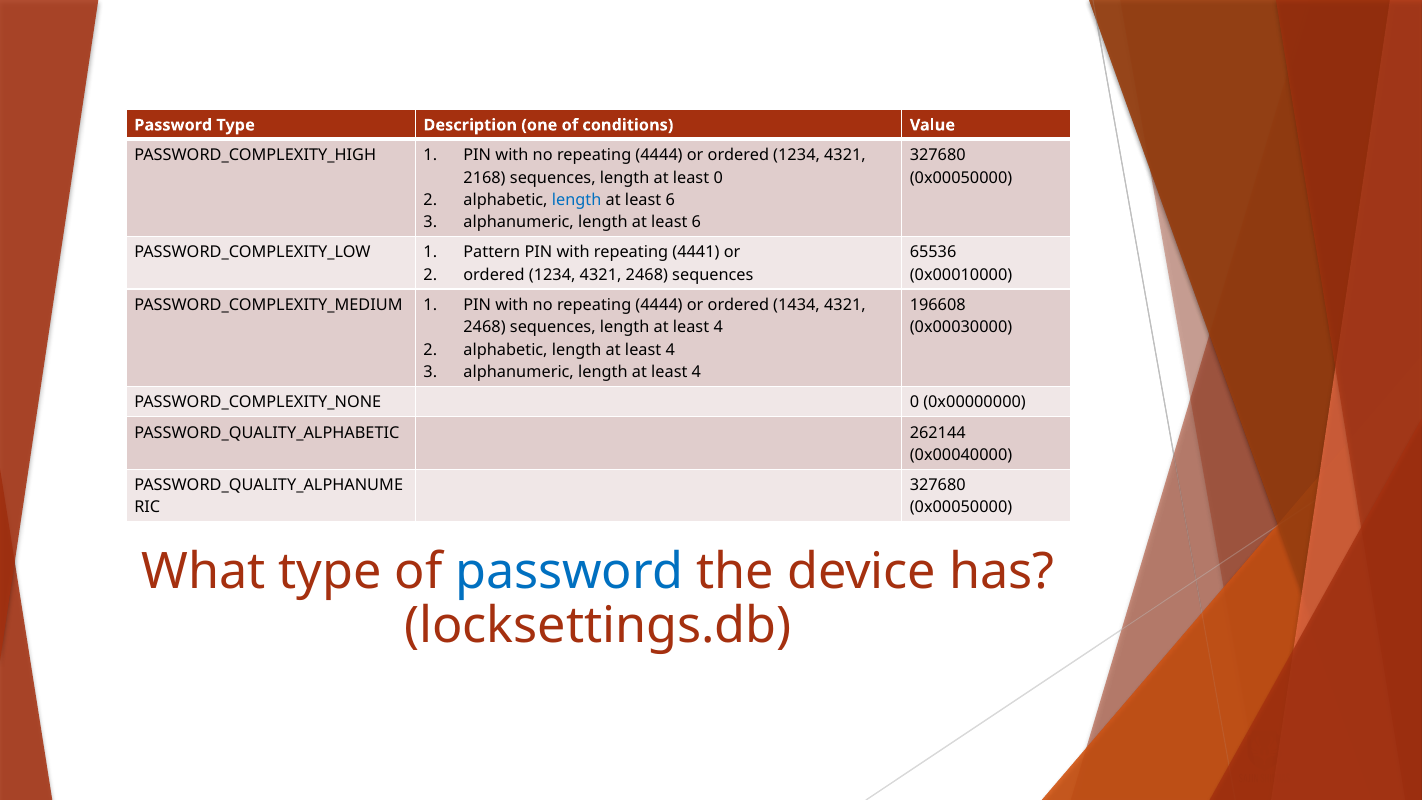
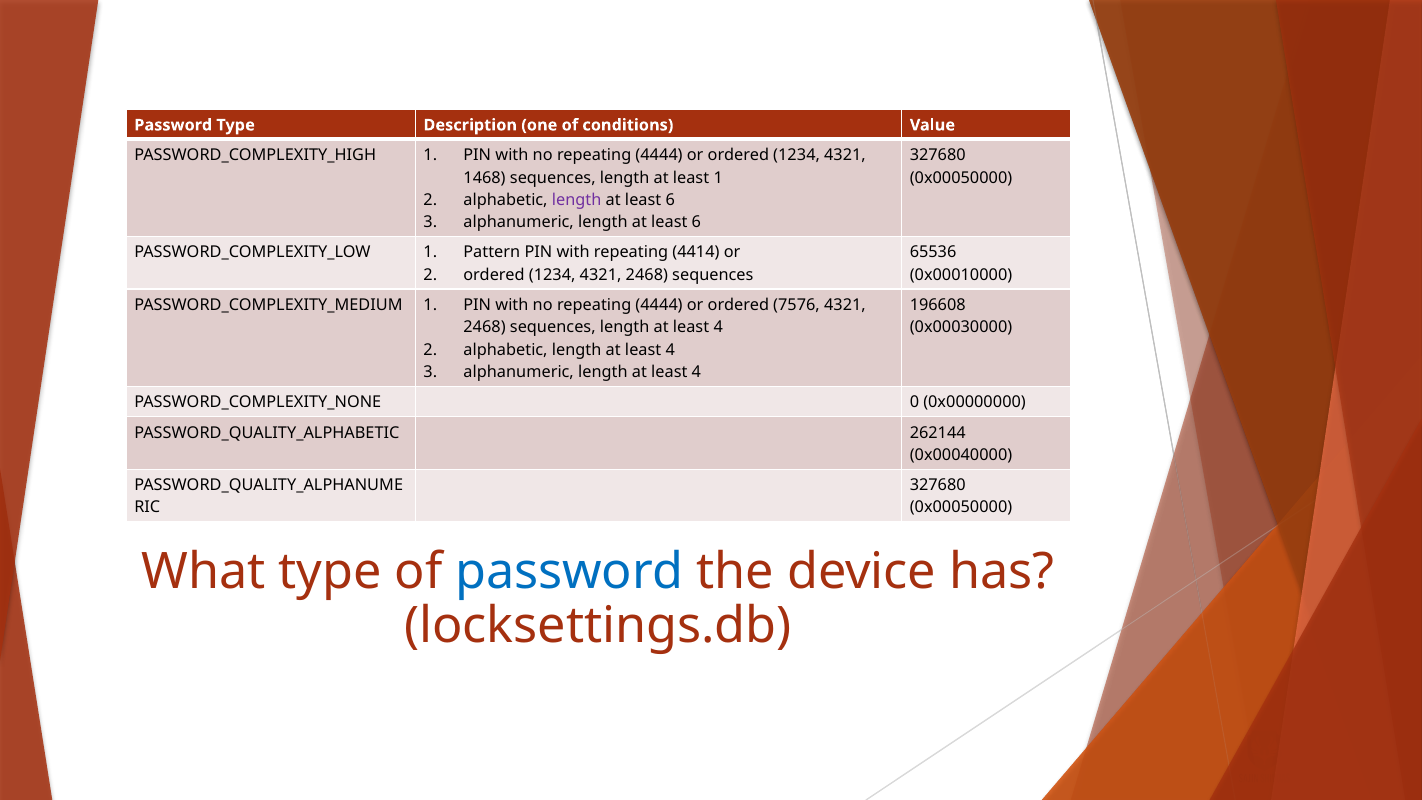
2168: 2168 -> 1468 (485, 178)
least 0: 0 -> 1 (718, 178)
length colour: blue -> purple (577, 200)
4441: 4441 -> 4414 (696, 253)
1434: 1434 -> 7576 (797, 305)
